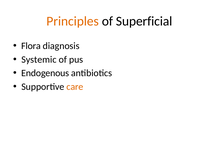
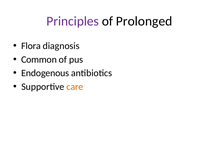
Principles colour: orange -> purple (73, 21)
Superficial: Superficial -> Prolonged (144, 21)
Systemic: Systemic -> Common (39, 60)
